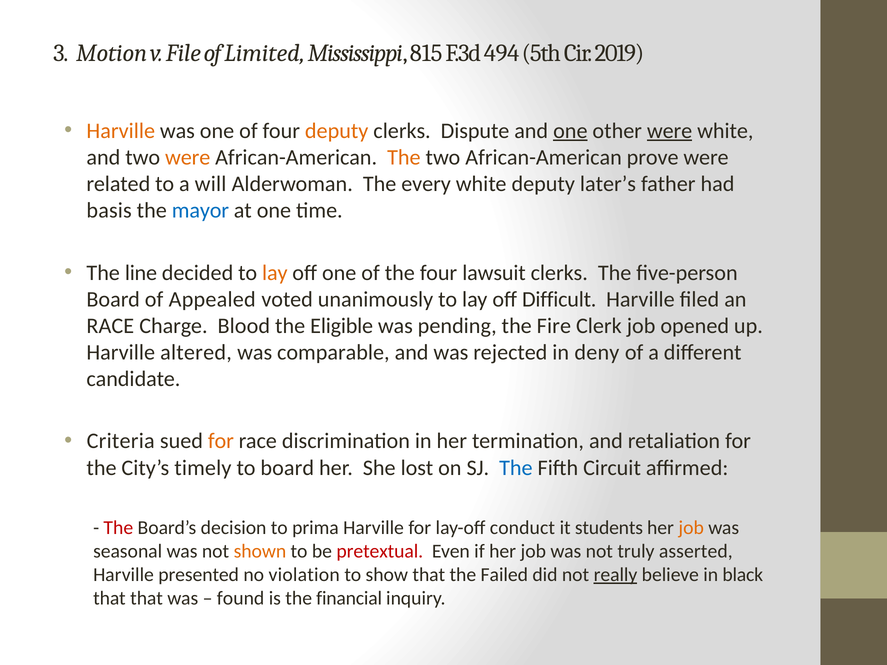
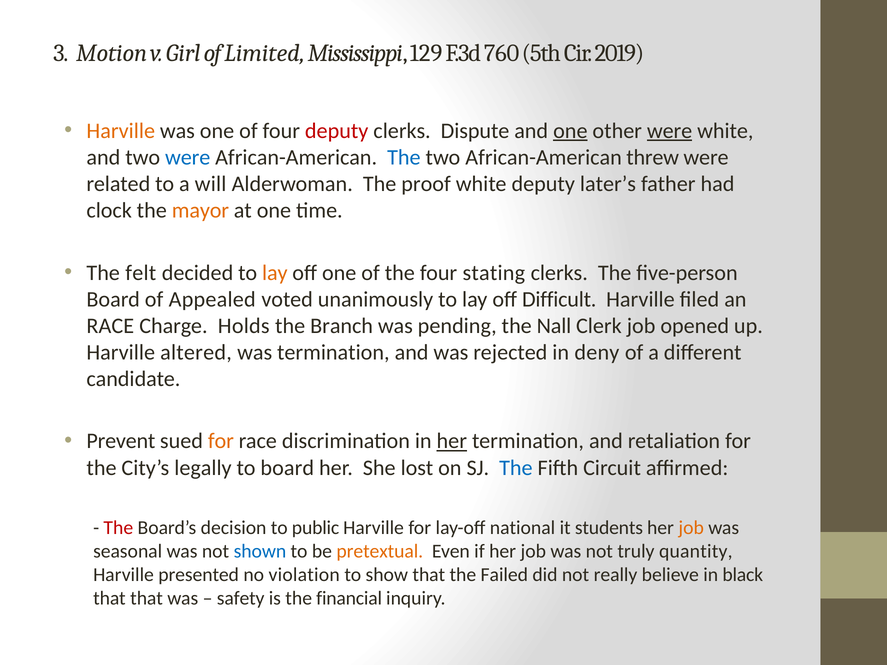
File: File -> Girl (183, 53)
815: 815 -> 129 (426, 53)
494: 494 -> 760 (502, 53)
deputy colour: orange -> red (337, 131)
were colour: orange -> blue (188, 158)
The colour: orange -> blue (404, 158)
prove: prove -> threw (653, 158)
every: every -> proof (426, 184)
basis: basis -> clock (109, 211)
mayor colour: blue -> orange (200, 211)
line: line -> felt (141, 273)
lawsuit: lawsuit -> stating (494, 273)
Blood: Blood -> Holds (244, 326)
Eligible: Eligible -> Branch (342, 326)
Fire: Fire -> Nall (554, 326)
was comparable: comparable -> termination (333, 353)
Criteria: Criteria -> Prevent (121, 441)
her underline: none -> present (452, 441)
timely: timely -> legally (203, 468)
prima: prima -> public (316, 528)
conduct: conduct -> national (523, 528)
shown colour: orange -> blue (260, 551)
pretextual colour: red -> orange (380, 551)
asserted: asserted -> quantity (696, 551)
really underline: present -> none (615, 575)
found: found -> safety (241, 599)
